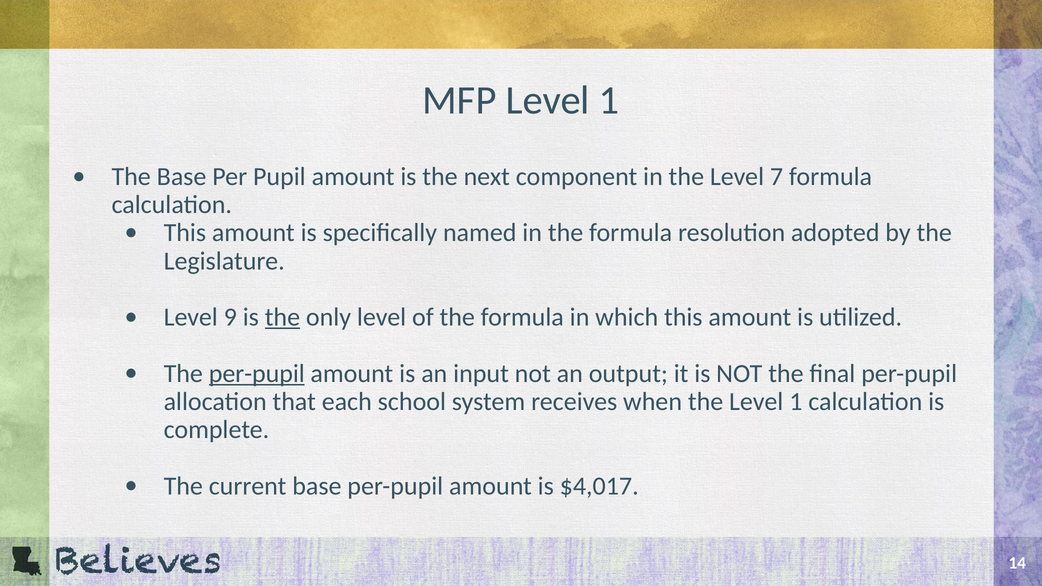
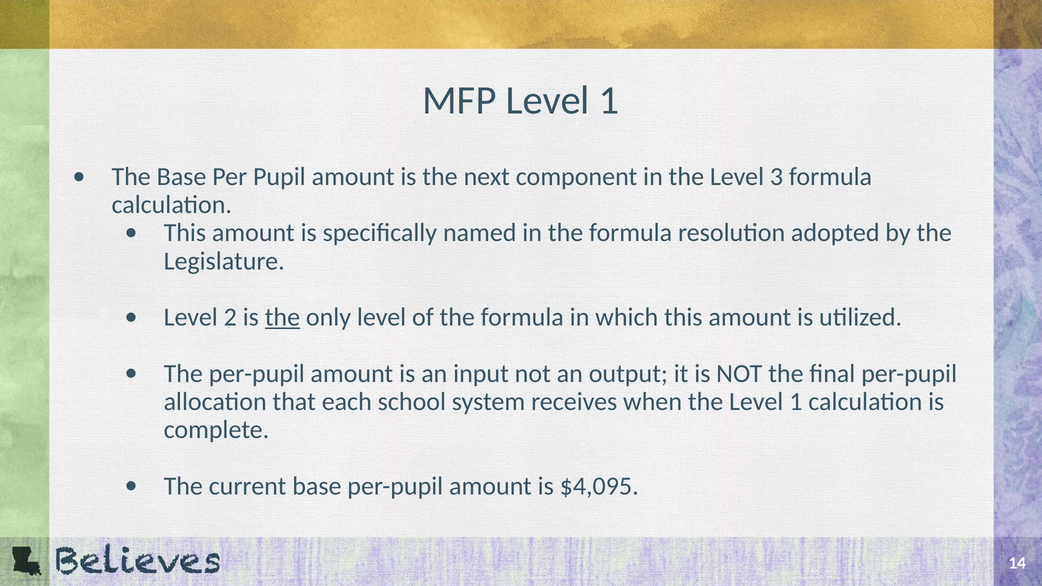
7: 7 -> 3 (777, 177)
9: 9 -> 2 (230, 317)
per-pupil underline: present -> none (257, 374)
$4,017: $4,017 -> $4,095 (599, 486)
